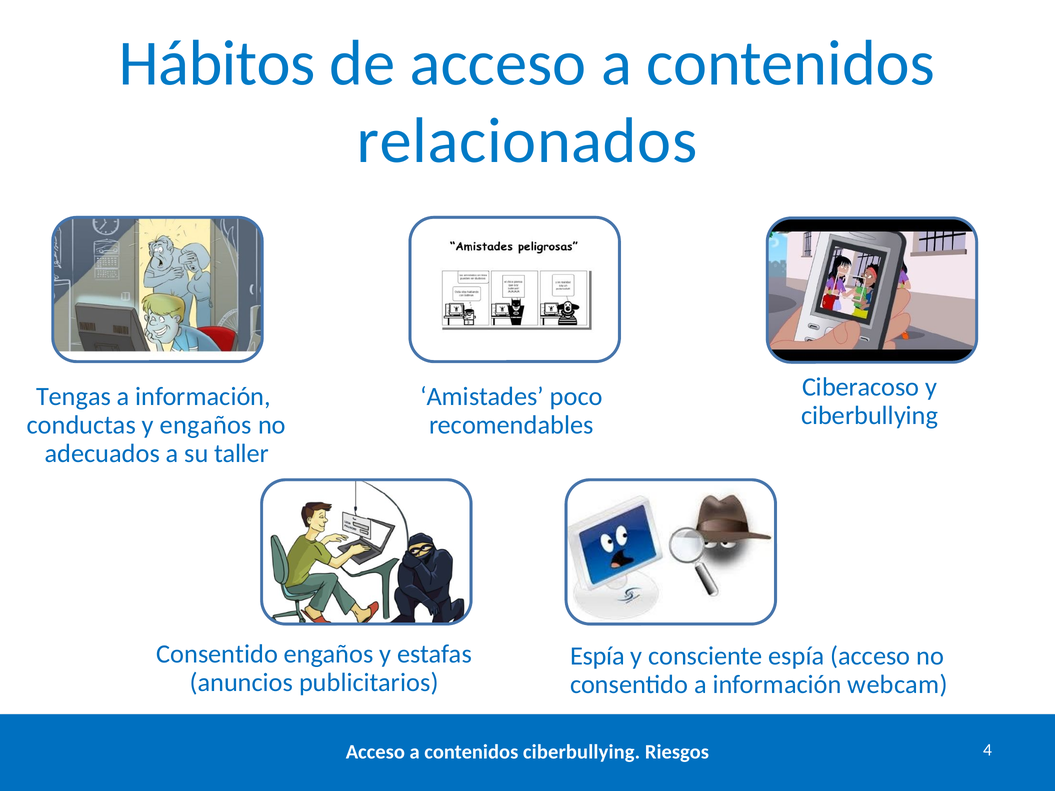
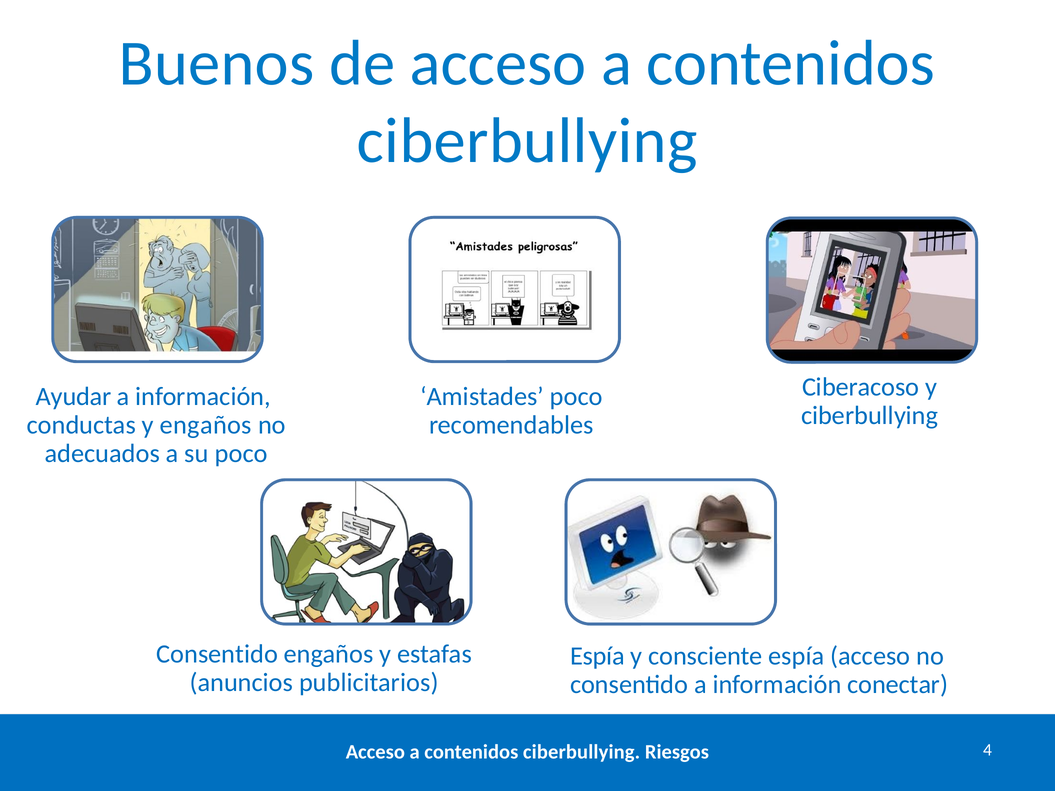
Hábitos: Hábitos -> Buenos (217, 63)
relacionados: relacionados -> ciberbullying (527, 141)
Tengas: Tengas -> Ayudar (74, 397)
su taller: taller -> poco (241, 454)
webcam: webcam -> conectar (898, 685)
